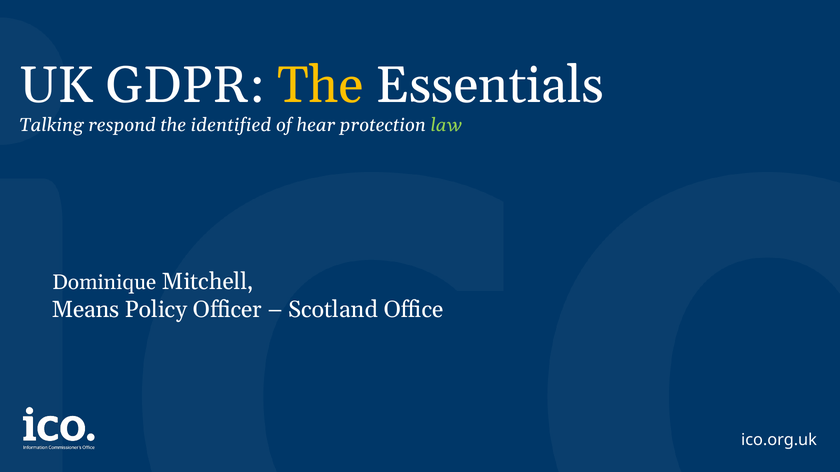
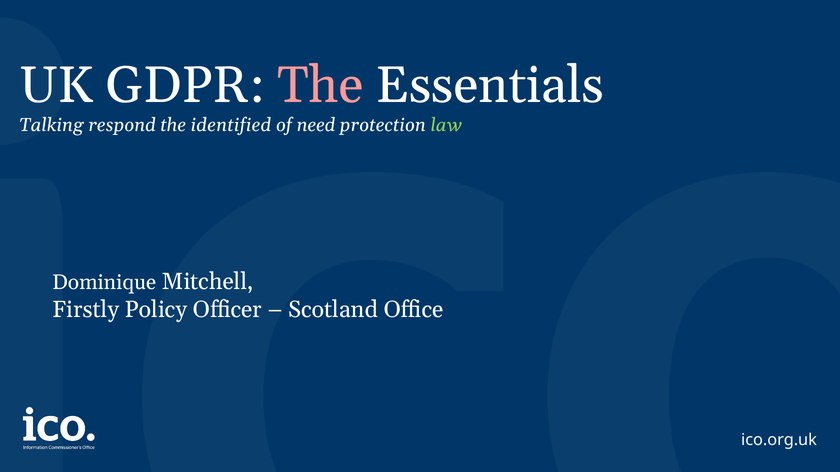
The colour: yellow -> pink (320, 85)
hear: hear -> need (316, 125)
Means: Means -> Firstly (86, 310)
